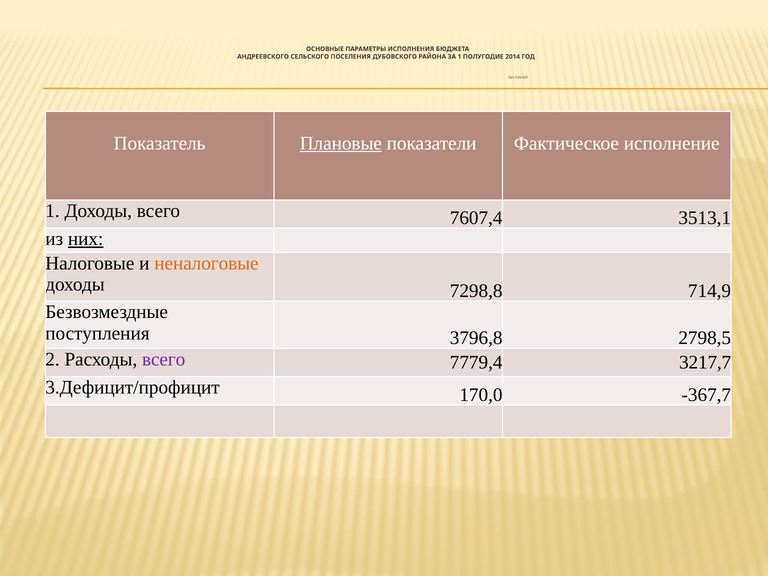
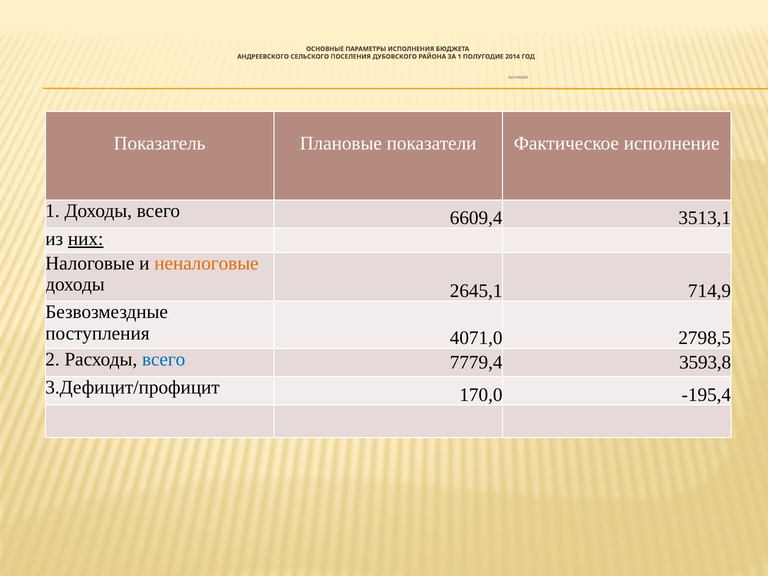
Плановые underline: present -> none (341, 143)
7607,4: 7607,4 -> 6609,4 (476, 218)
7298,8: 7298,8 -> 2645,1 (476, 291)
3796,8: 3796,8 -> 4071,0 (476, 338)
всего colour: purple -> blue (164, 359)
3217,7: 3217,7 -> 3593,8 (705, 362)
-367,7: -367,7 -> -195,4 (706, 395)
